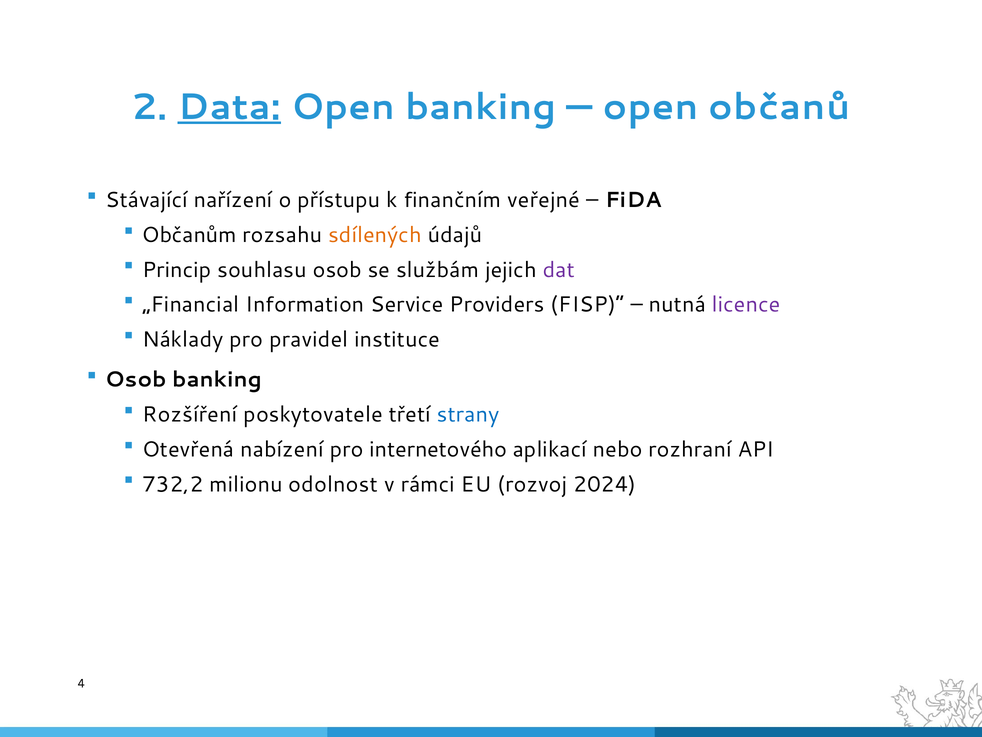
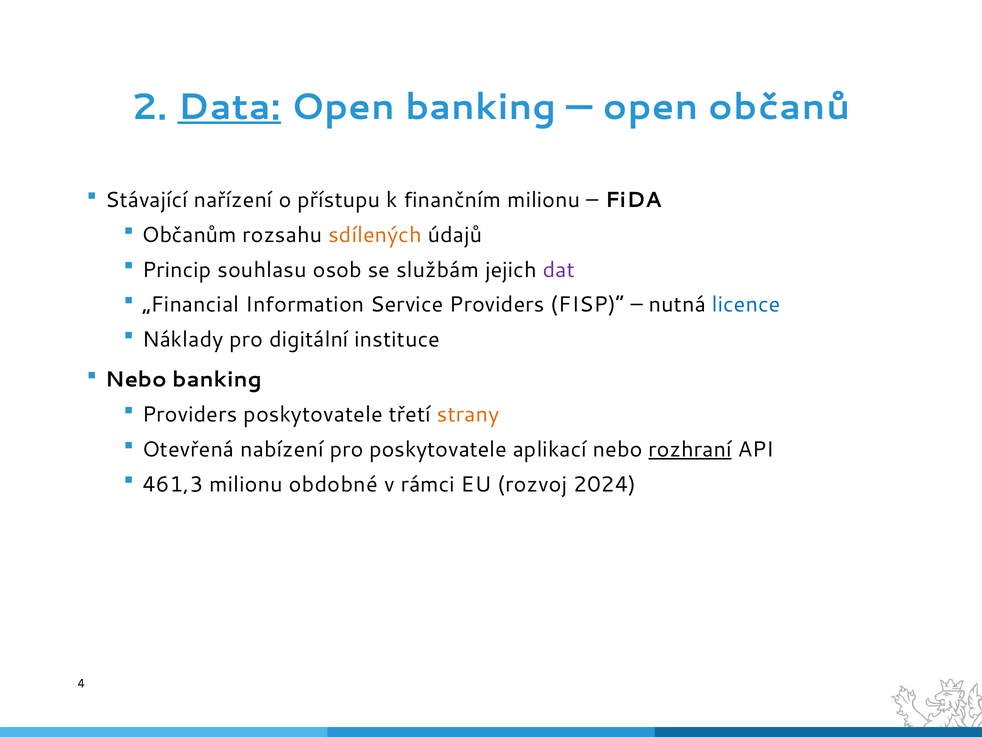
finančním veřejné: veřejné -> milionu (544, 200)
licence colour: purple -> blue (746, 304)
pravidel: pravidel -> digitální (309, 339)
Osob: Osob -> Nebo (136, 379)
Rozšíření: Rozšíření -> Providers (190, 414)
strany colour: blue -> orange (468, 414)
pro internetového: internetového -> poskytovatele (438, 449)
rozhraní underline: none -> present (690, 449)
732,2: 732,2 -> 461,3 (173, 484)
odolnost: odolnost -> obdobné (333, 484)
